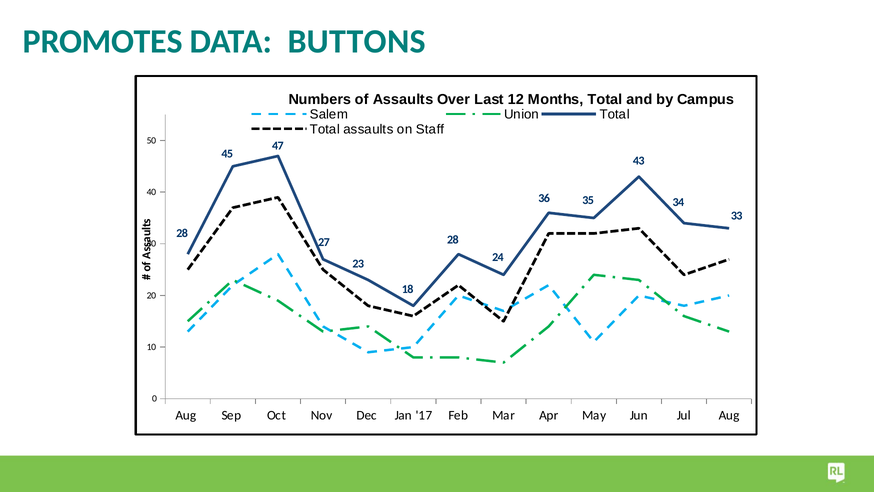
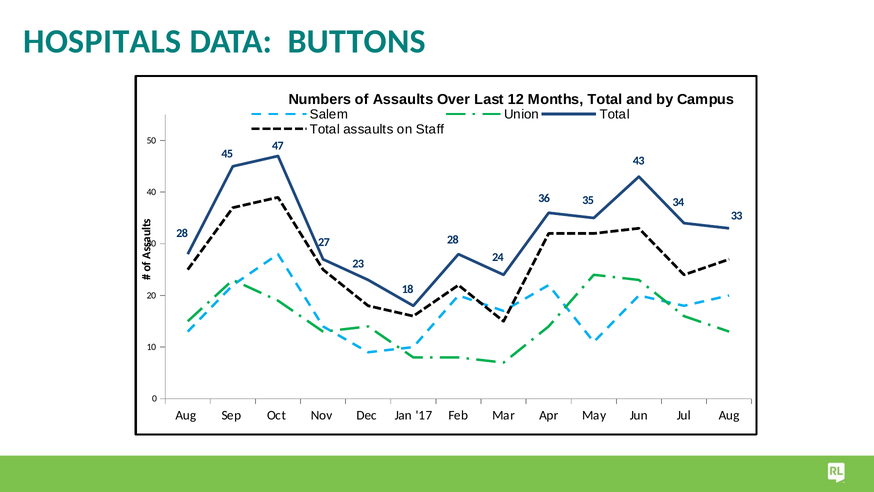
PROMOTES: PROMOTES -> HOSPITALS (102, 41)
